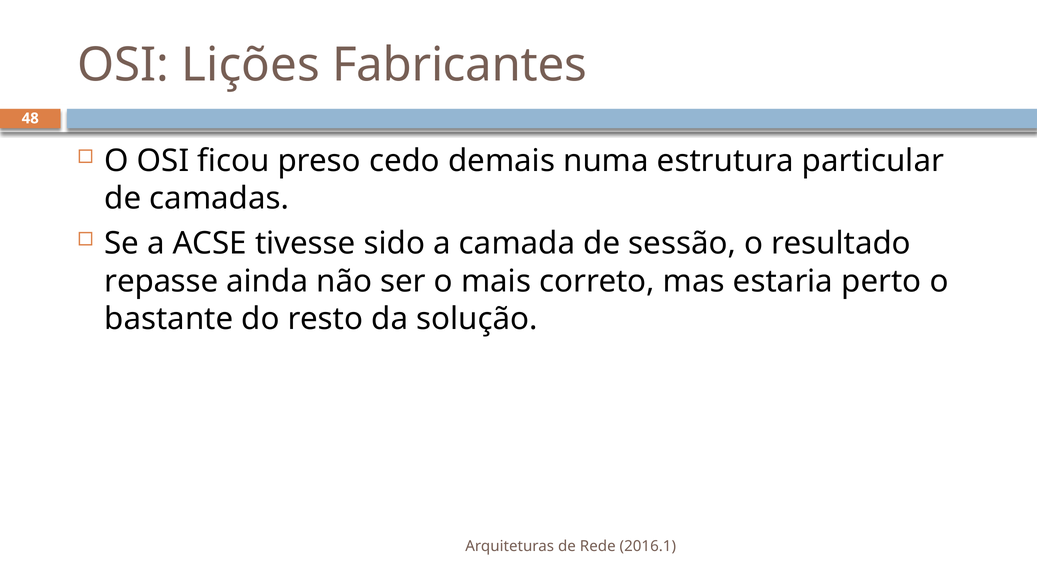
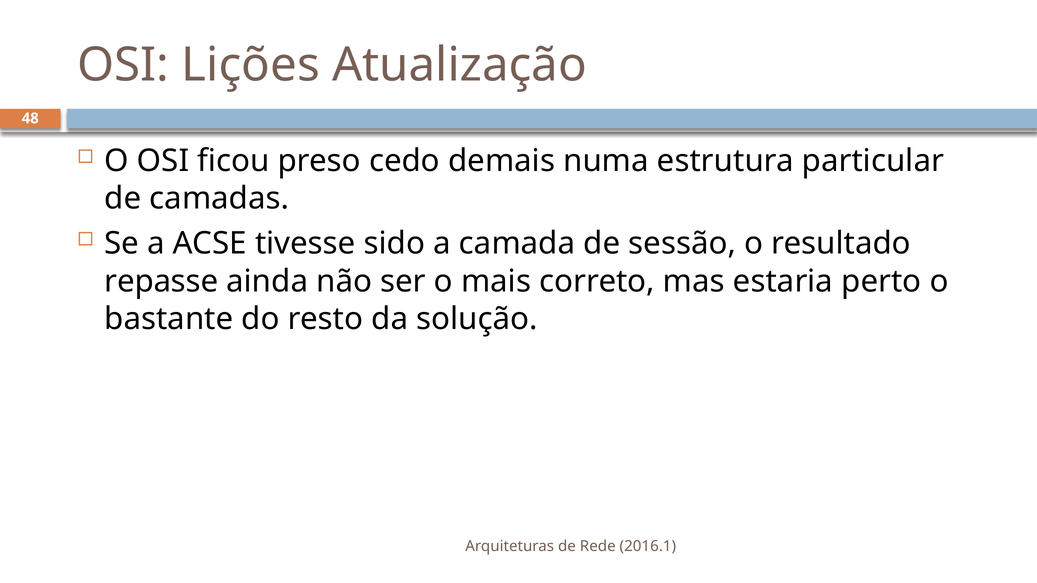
Fabricantes: Fabricantes -> Atualização (459, 65)
